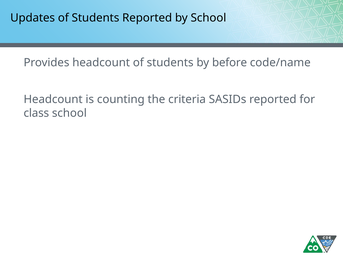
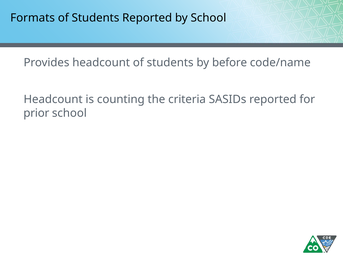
Updates: Updates -> Formats (33, 18)
class: class -> prior (36, 113)
